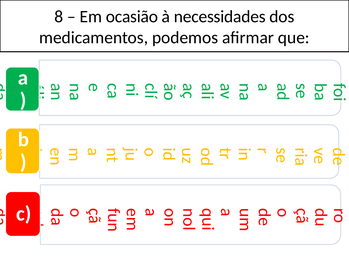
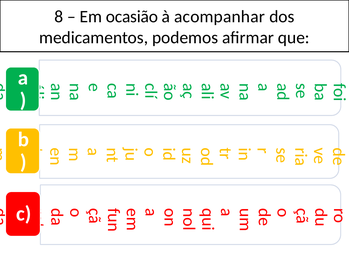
necessidades: necessidades -> acompanhar (220, 17)
